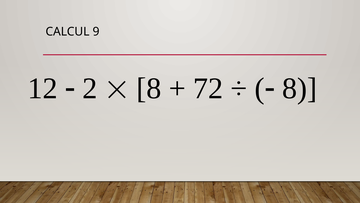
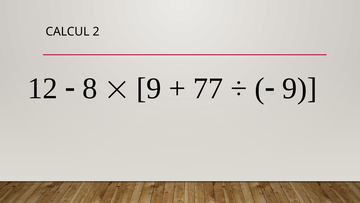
9: 9 -> 2 (96, 32)
2: 2 -> 8 (90, 88)
8: 8 -> 9 (149, 88)
72: 72 -> 77 (208, 88)
8: 8 -> 9 (300, 88)
